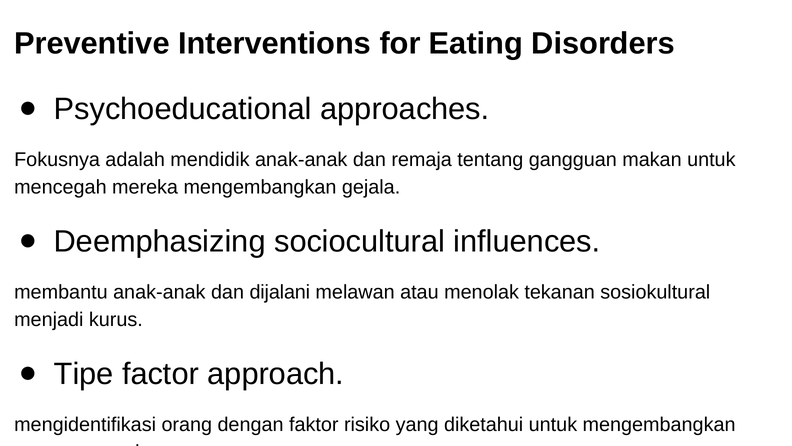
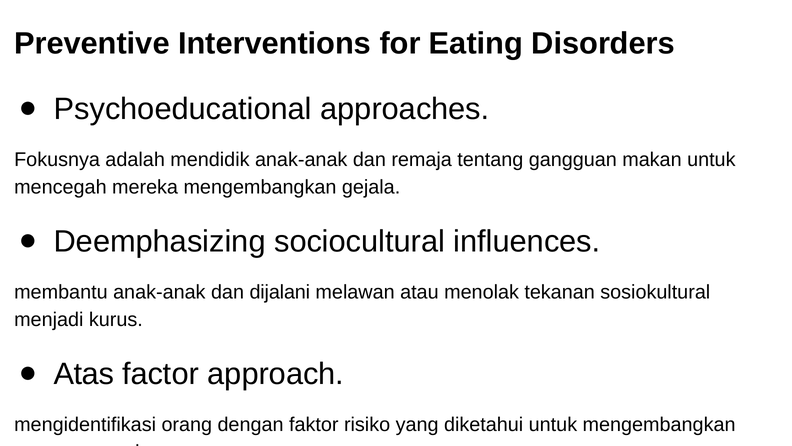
Tipe: Tipe -> Atas (84, 373)
